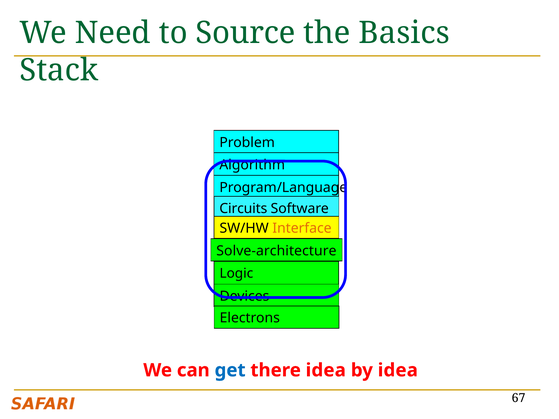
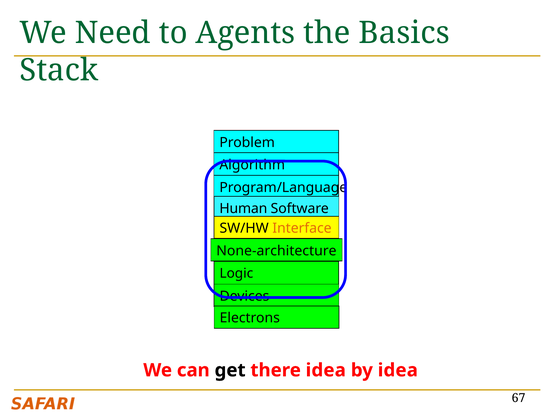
Source: Source -> Agents (245, 33)
Circuits: Circuits -> Human (243, 209)
Solve-architecture: Solve-architecture -> None-architecture (276, 251)
get colour: blue -> black (230, 370)
